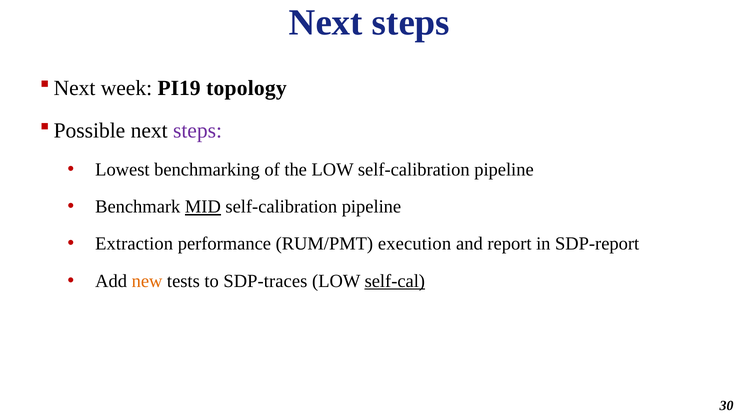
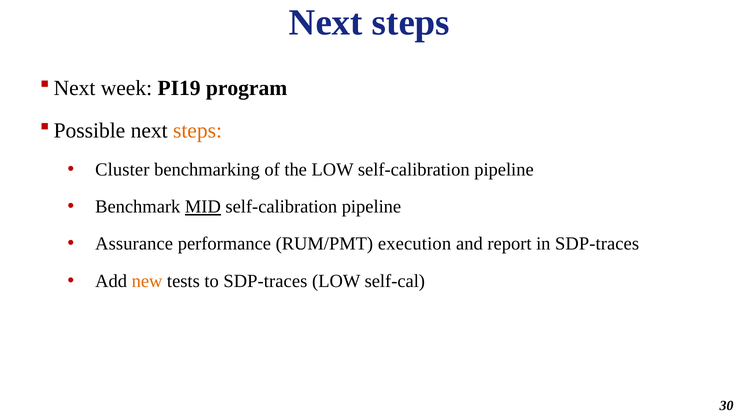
topology: topology -> program (247, 88)
steps colour: purple -> orange (198, 131)
Lowest: Lowest -> Cluster (122, 169)
Extraction: Extraction -> Assurance (134, 244)
in SDP-report: SDP-report -> SDP-traces (597, 244)
self-cal underline: present -> none (395, 281)
